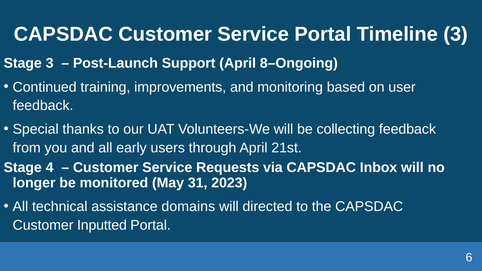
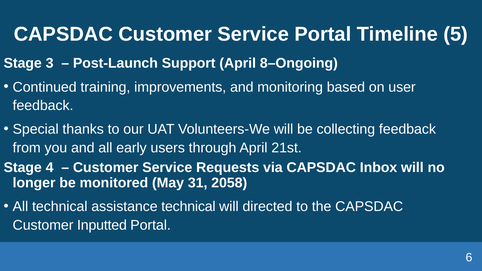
Timeline 3: 3 -> 5 (456, 34)
2023: 2023 -> 2058 (229, 183)
assistance domains: domains -> technical (188, 207)
